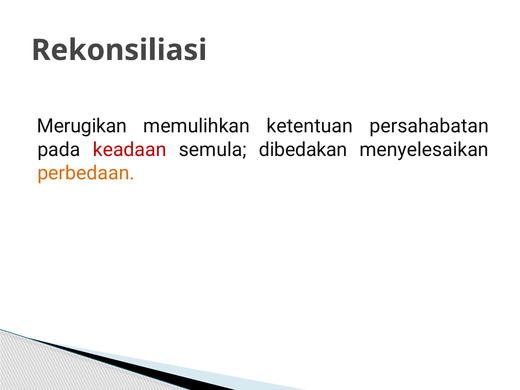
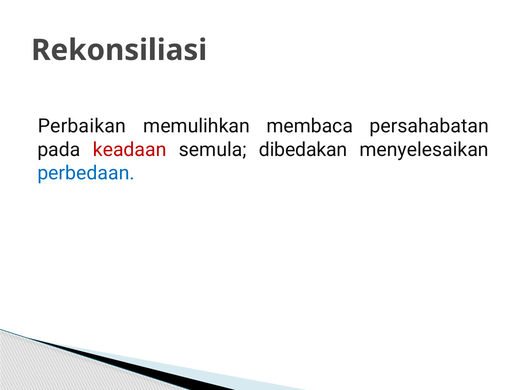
Merugikan: Merugikan -> Perbaikan (82, 126)
ketentuan: ketentuan -> membaca (310, 126)
perbedaan colour: orange -> blue (86, 173)
